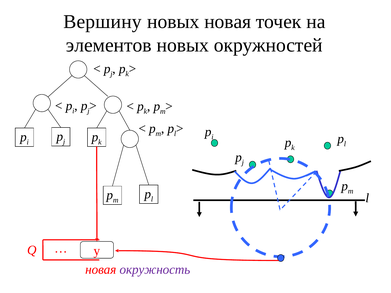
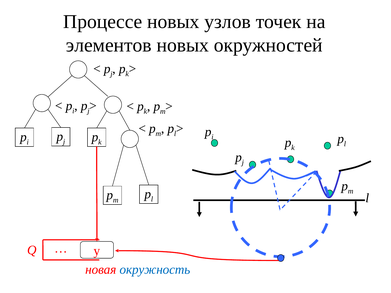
Вершину: Вершину -> Процессе (103, 22)
новых новая: новая -> узлов (228, 22)
окружность colour: purple -> blue (155, 270)
